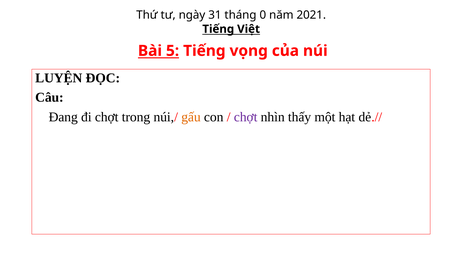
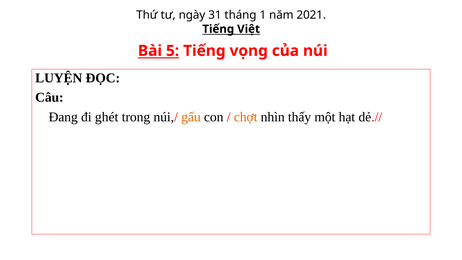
0: 0 -> 1 (263, 15)
đi chợt: chợt -> ghét (107, 117)
chợt colour: purple -> orange (246, 117)
